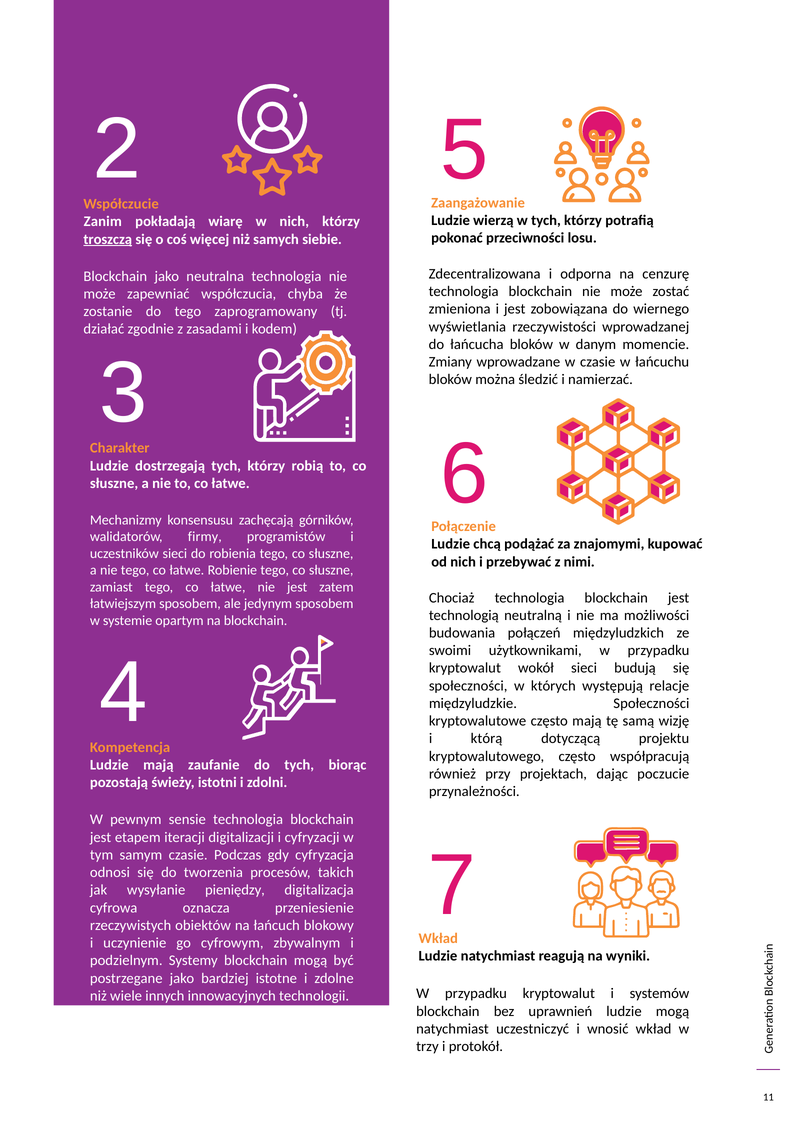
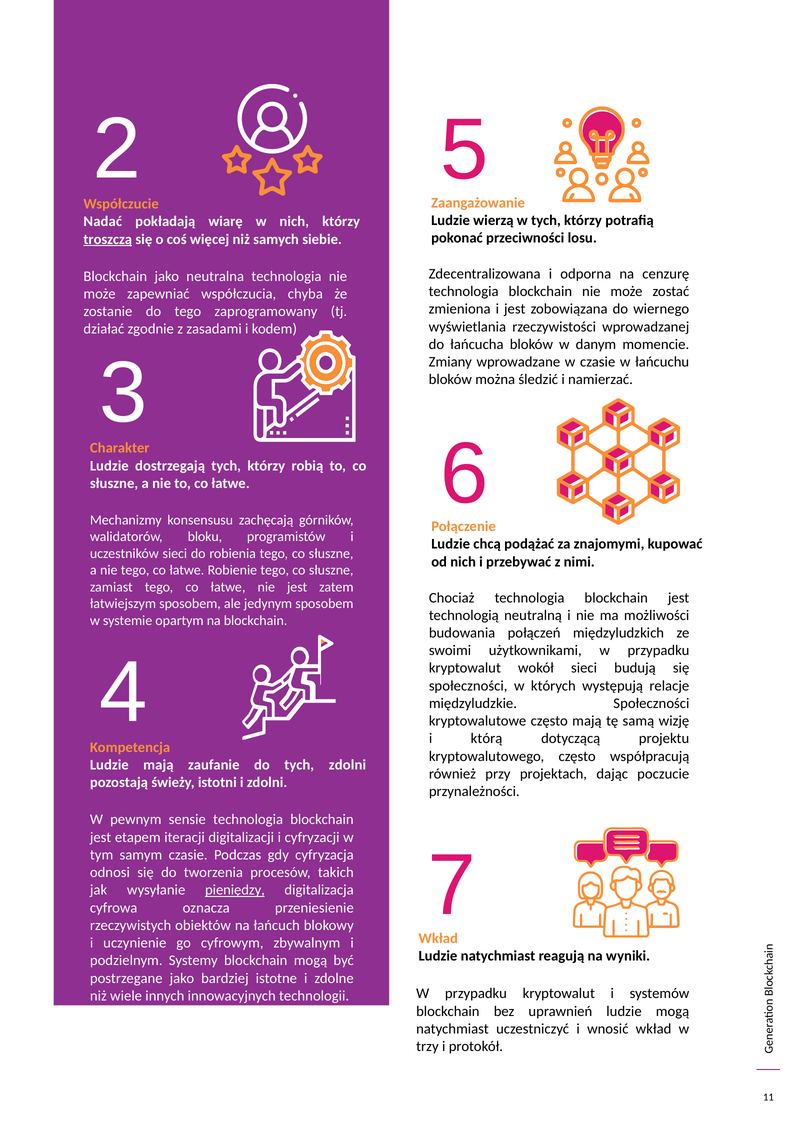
Zanim: Zanim -> Nadać (103, 222)
firmy: firmy -> bloku (205, 537)
tych biorąc: biorąc -> zdolni (347, 765)
pieniędzy underline: none -> present (235, 890)
